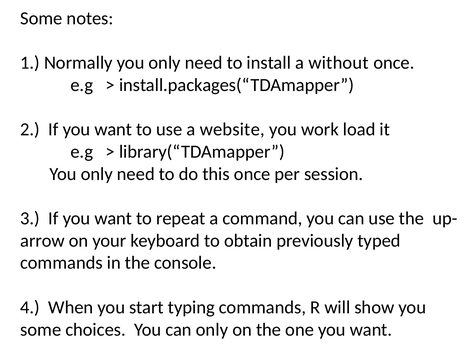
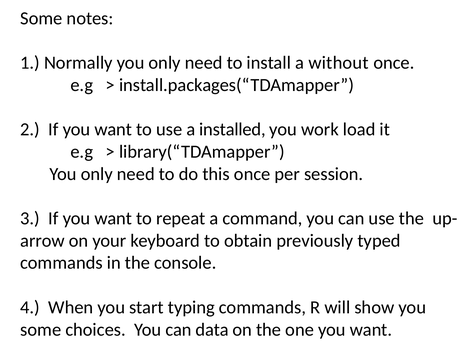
website: website -> installed (232, 130)
can only: only -> data (212, 330)
